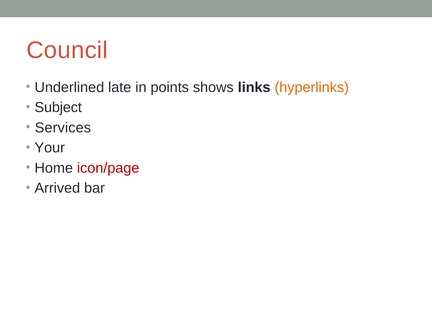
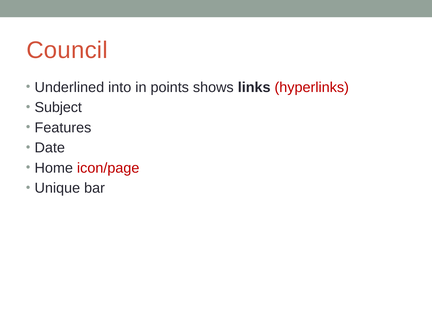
late: late -> into (120, 87)
hyperlinks colour: orange -> red (312, 87)
Services: Services -> Features (63, 128)
Your: Your -> Date (50, 148)
Arrived: Arrived -> Unique (57, 188)
